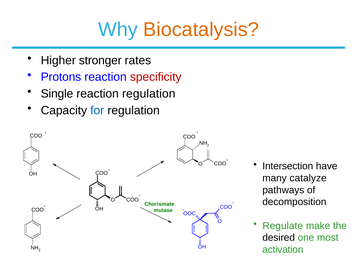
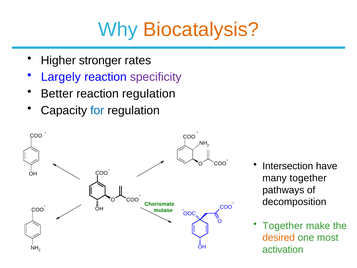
Protons: Protons -> Largely (61, 77)
specificity colour: red -> purple (156, 77)
Single: Single -> Better (57, 94)
many catalyze: catalyze -> together (308, 178)
Regulate: Regulate -> Together (283, 226)
desired colour: black -> orange (279, 237)
